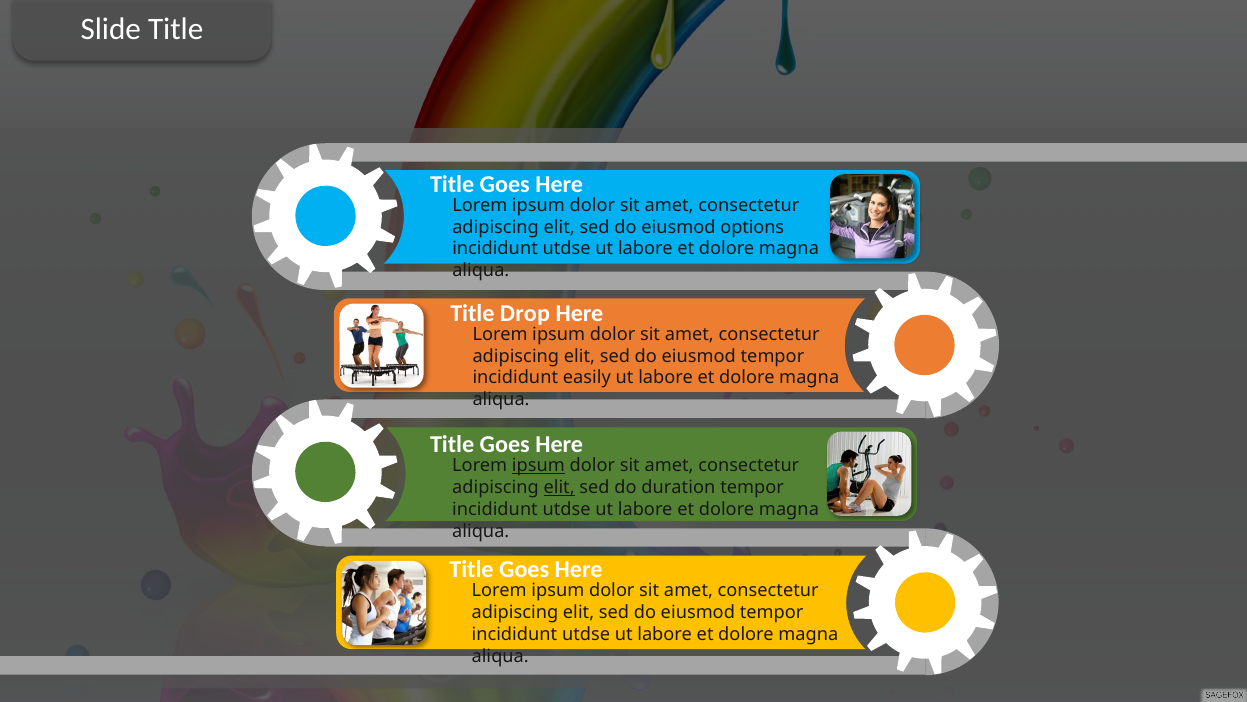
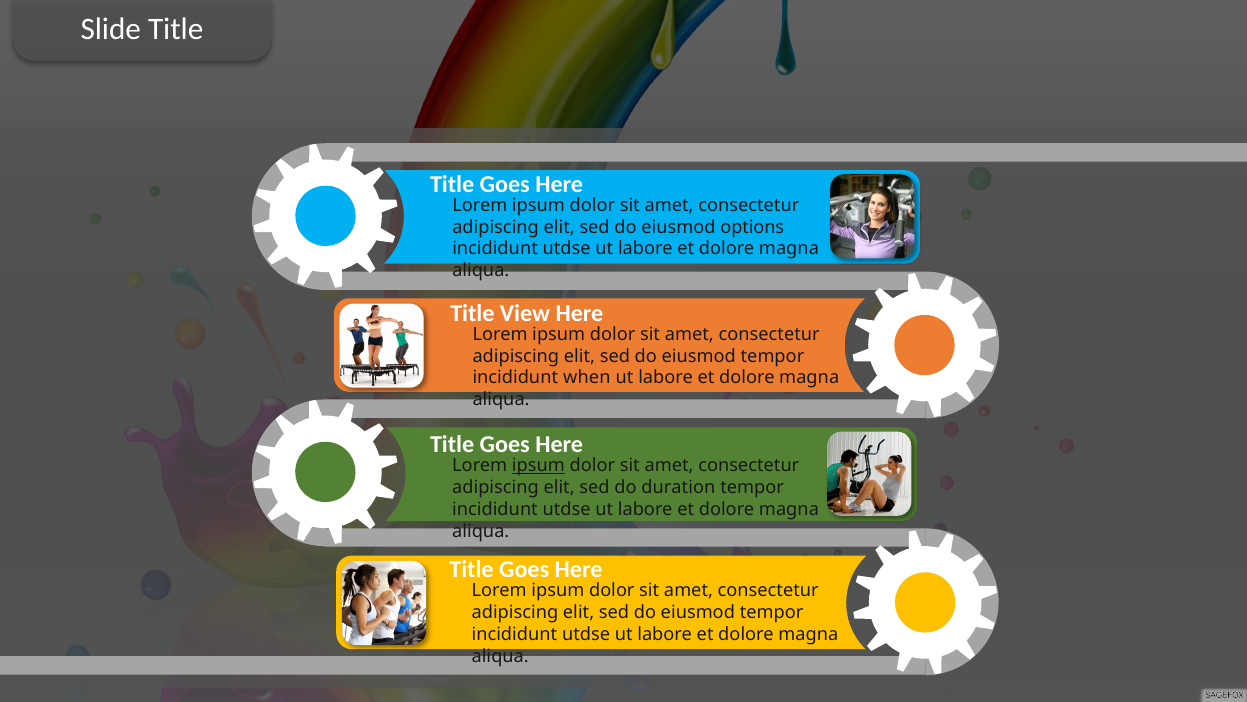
Drop: Drop -> View (525, 313)
easily: easily -> when (587, 378)
elit underline: present -> none (559, 487)
